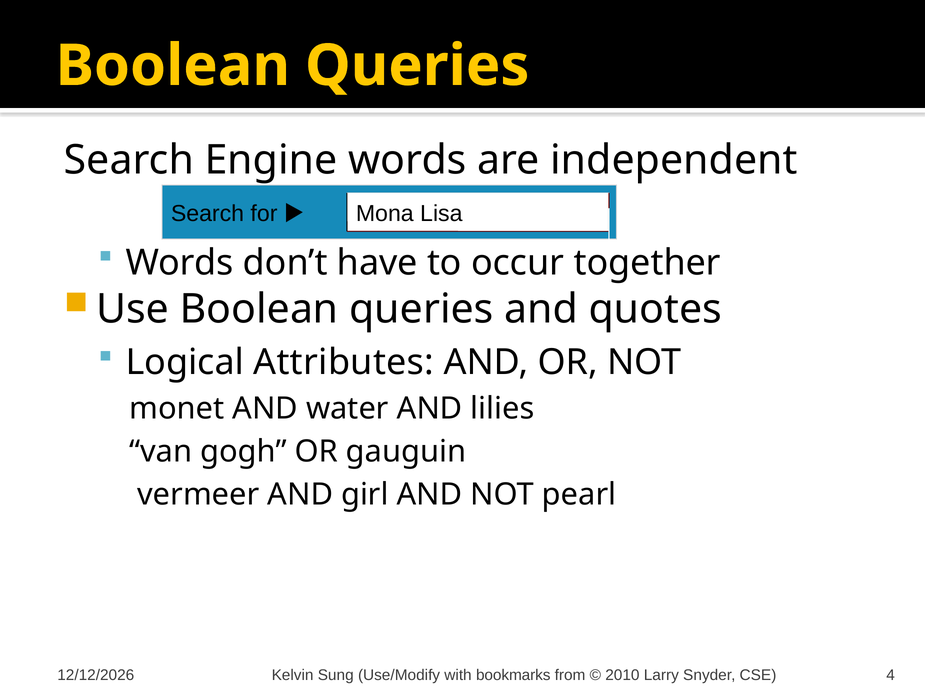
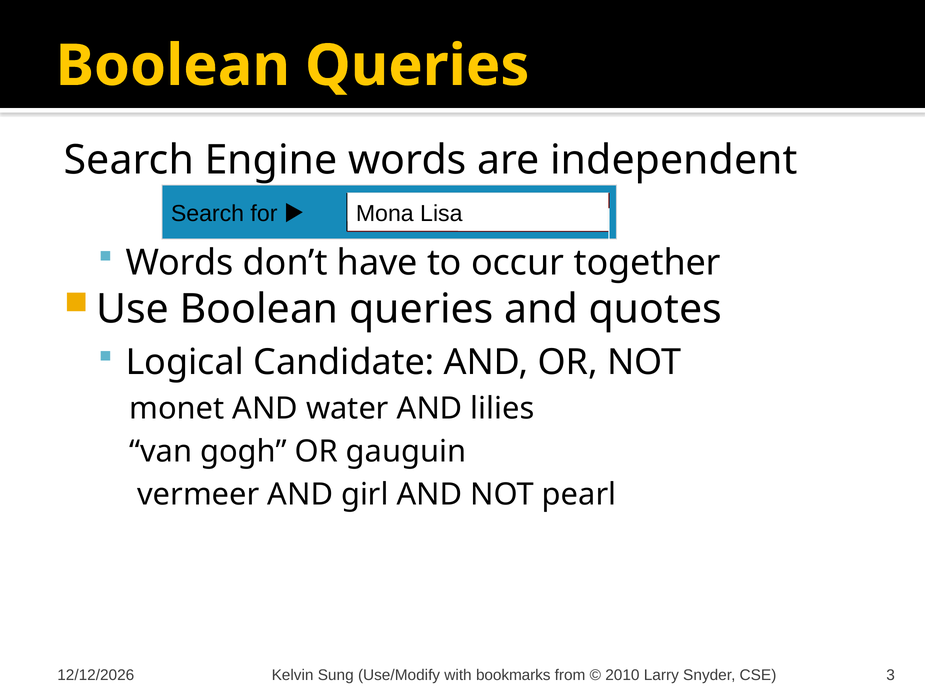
Attributes: Attributes -> Candidate (344, 362)
4: 4 -> 3 (891, 675)
